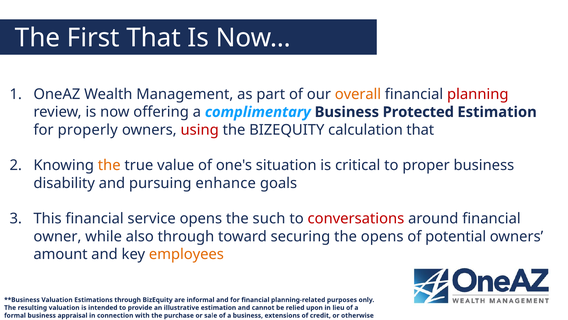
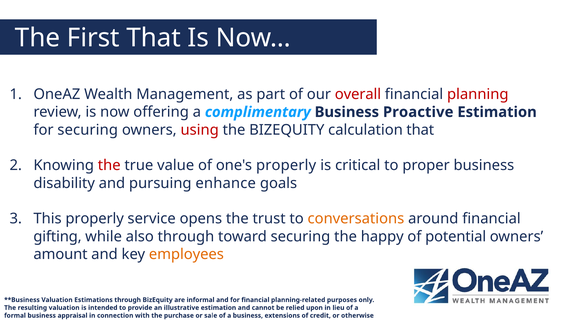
overall colour: orange -> red (358, 94)
Protected: Protected -> Proactive (418, 112)
for properly: properly -> securing (88, 130)
the colour: orange -> red (109, 165)
one's situation: situation -> properly (286, 165)
This financial: financial -> properly (95, 218)
such: such -> trust (269, 218)
conversations colour: red -> orange (356, 218)
owner: owner -> gifting (57, 236)
the opens: opens -> happy (382, 236)
